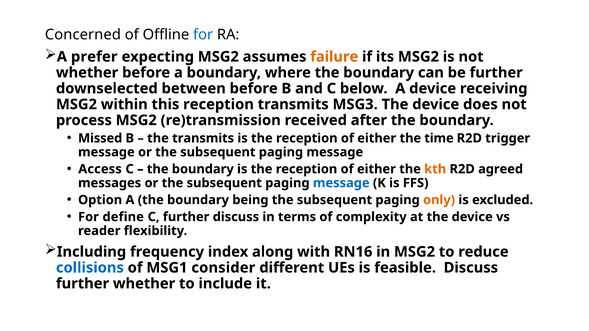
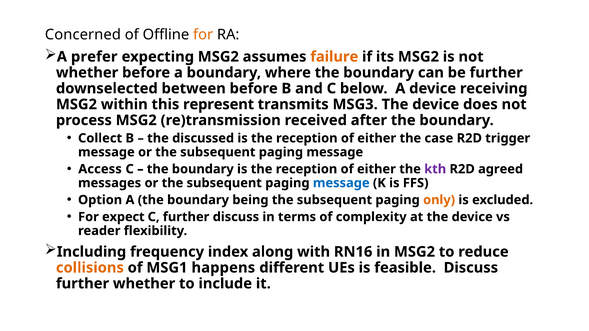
for colour: blue -> orange (203, 35)
this reception: reception -> represent (219, 104)
Missed: Missed -> Collect (100, 138)
the transmits: transmits -> discussed (203, 138)
time: time -> case (439, 138)
kth colour: orange -> purple (435, 169)
define: define -> expect (123, 217)
collisions colour: blue -> orange (90, 268)
consider: consider -> happens (223, 268)
